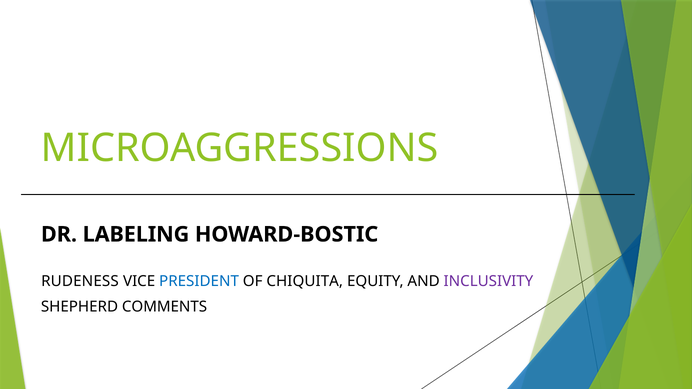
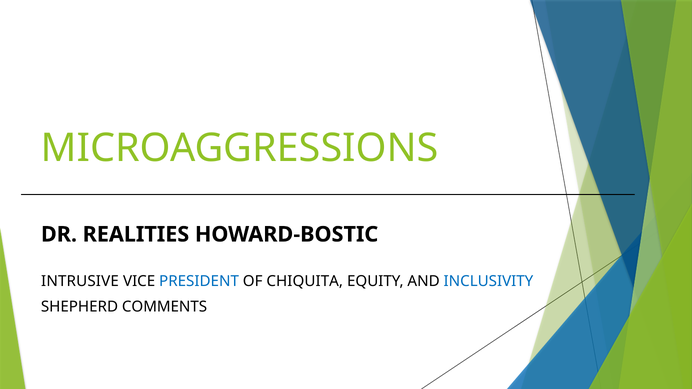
LABELING: LABELING -> REALITIES (136, 235)
RUDENESS: RUDENESS -> INTRUSIVE (80, 282)
INCLUSIVITY colour: purple -> blue (488, 282)
